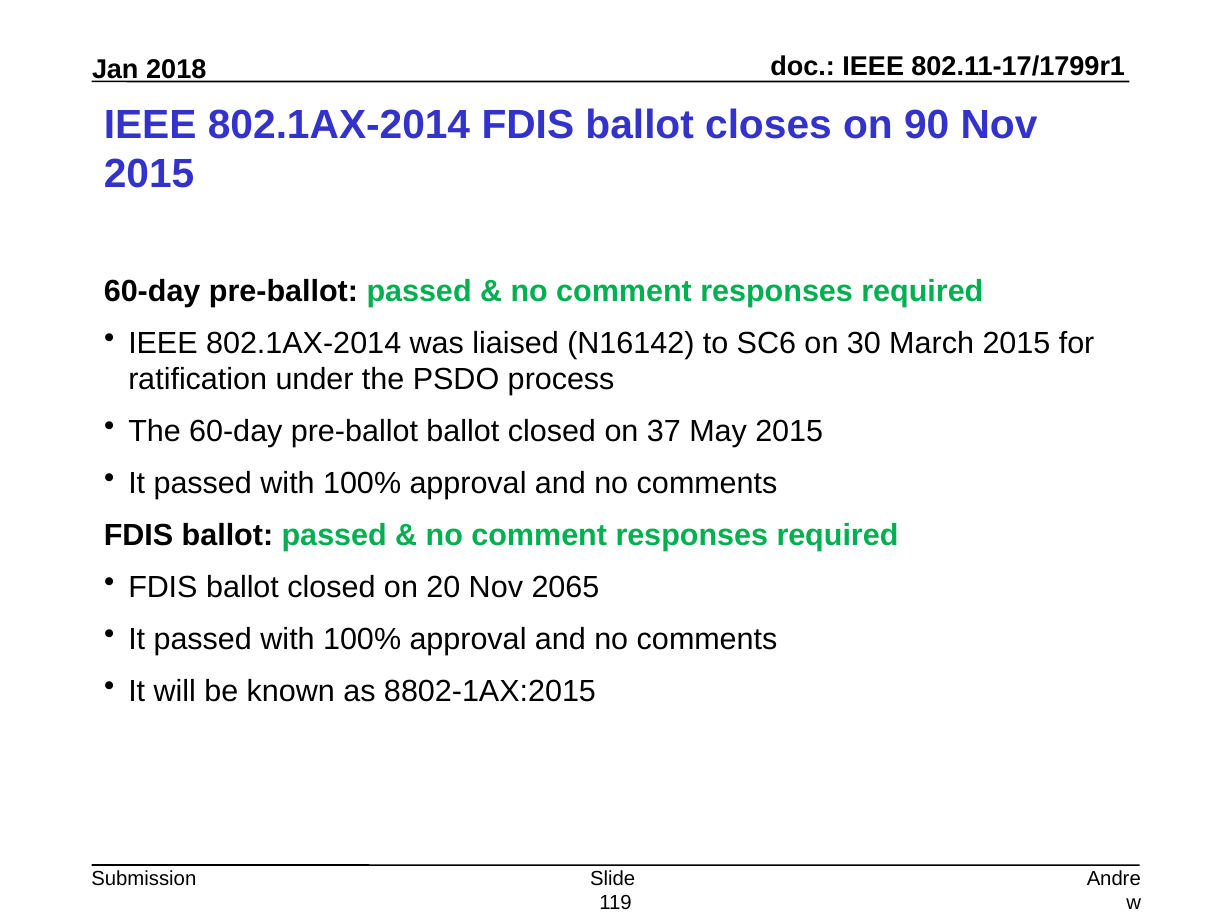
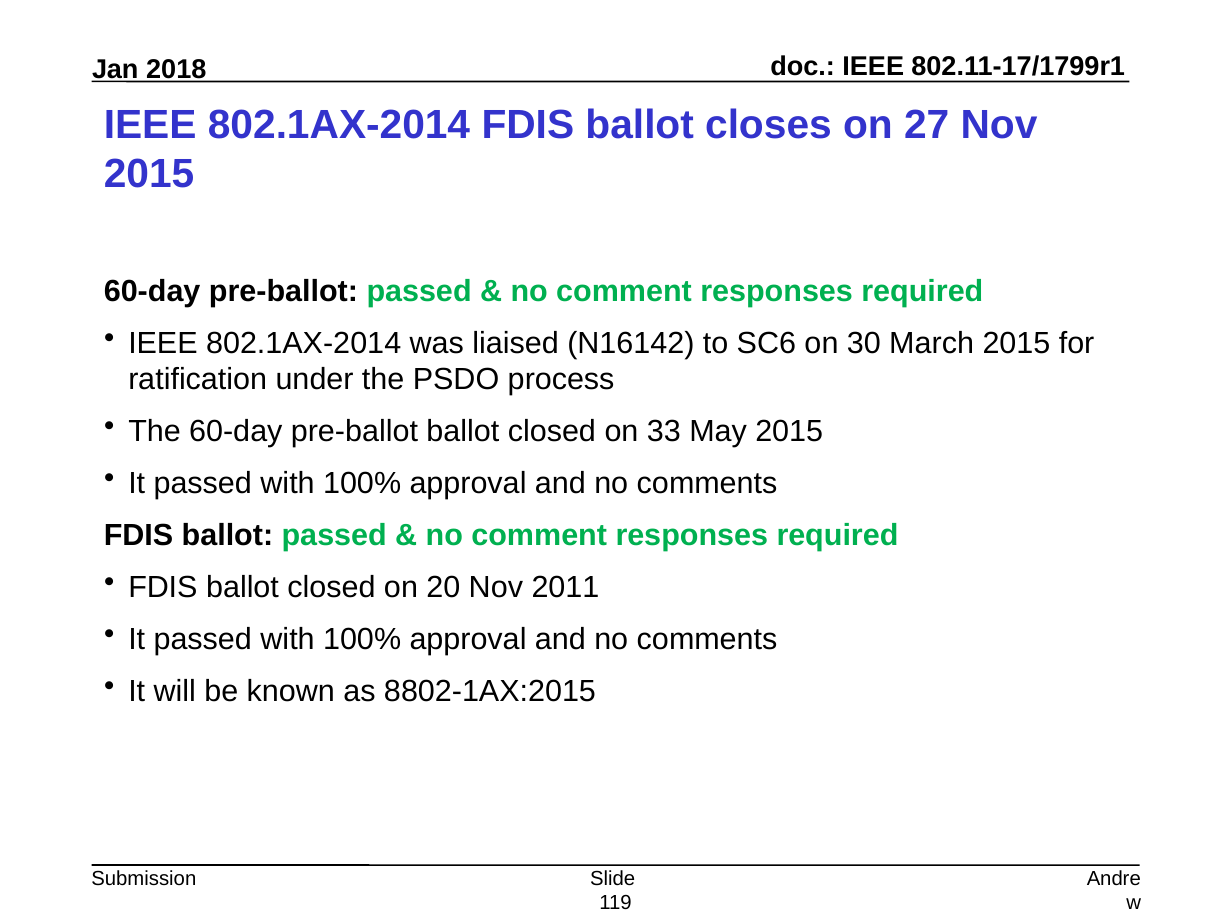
90: 90 -> 27 (927, 125)
37: 37 -> 33 (664, 432)
2065: 2065 -> 2011 (565, 587)
